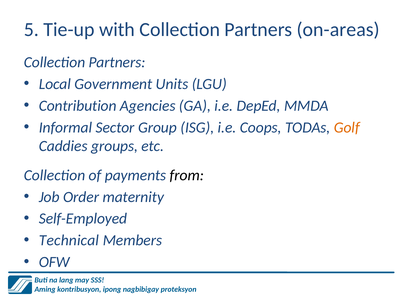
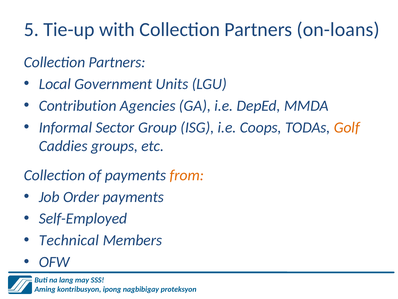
on-areas: on-areas -> on-loans (338, 30)
from colour: black -> orange (187, 175)
Order maternity: maternity -> payments (133, 197)
